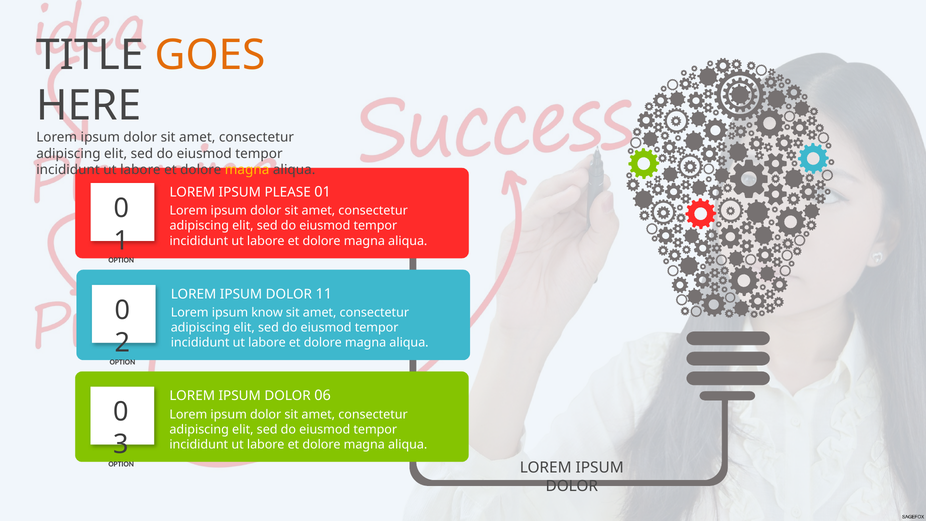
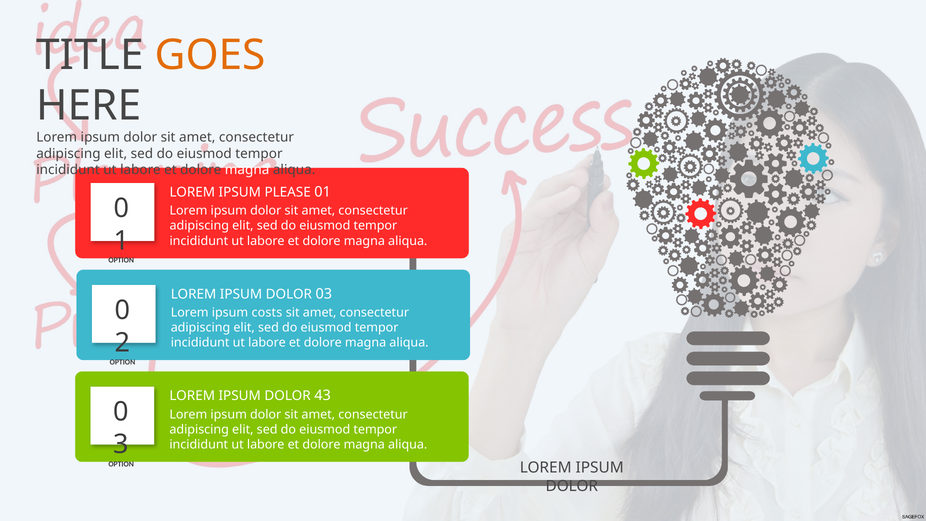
magna colour: yellow -> white (247, 170)
11: 11 -> 03 (324, 294)
know: know -> costs (267, 313)
06: 06 -> 43 (323, 395)
